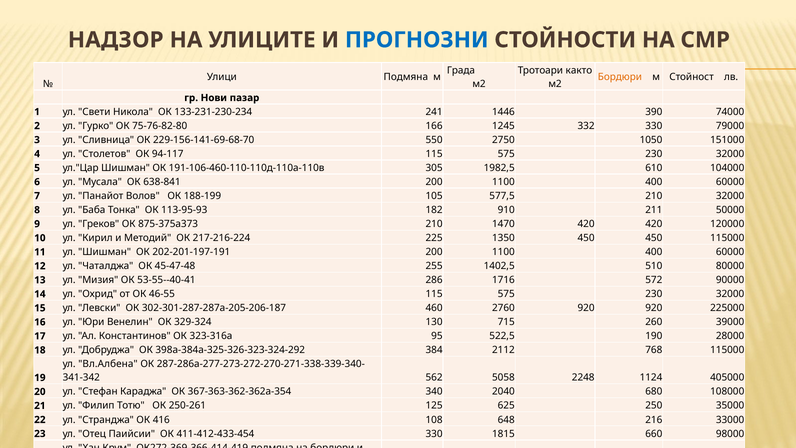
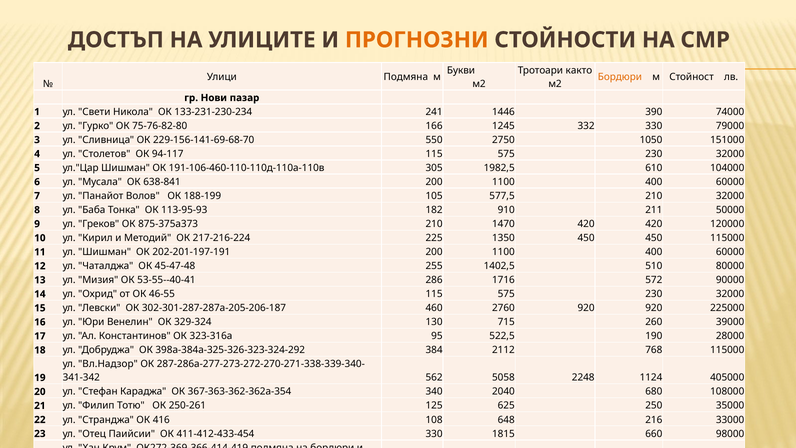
НАДЗОР: НАДЗОР -> ДОСТЪП (116, 40)
ПРОГНОЗНИ colour: blue -> orange (417, 40)
Града: Града -> Букви (461, 70)
Вл.Албена: Вл.Албена -> Вл.Надзор (108, 364)
